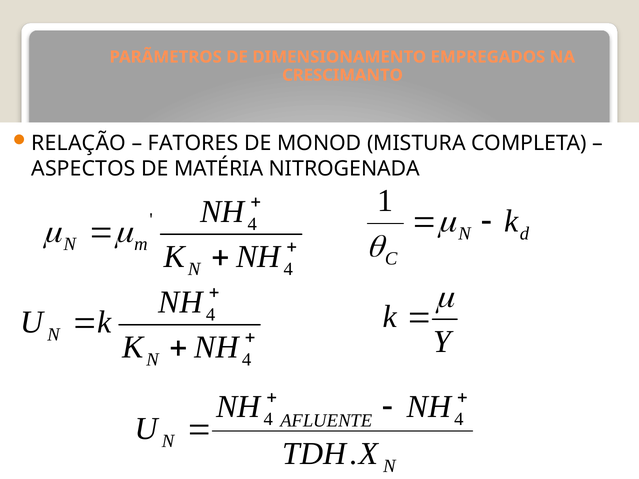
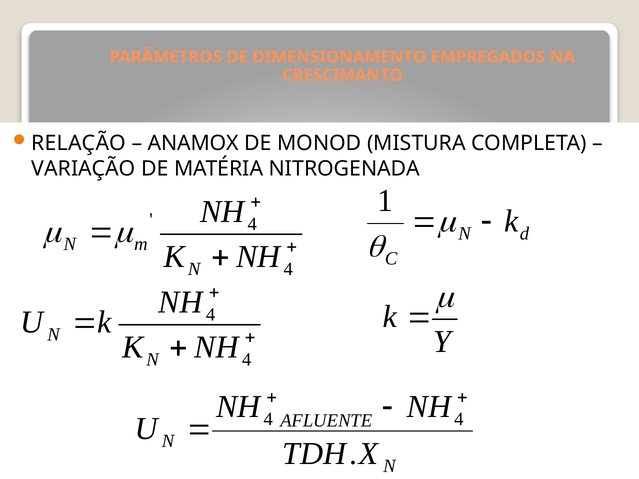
FATORES: FATORES -> ANAMOX (193, 143)
ASPECTOS: ASPECTOS -> VARIAÇÃO (83, 169)
